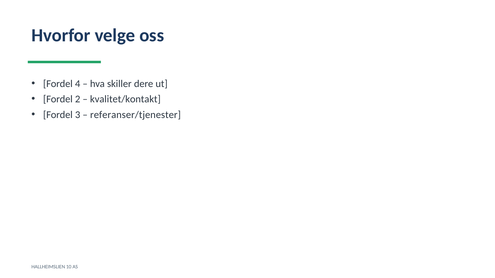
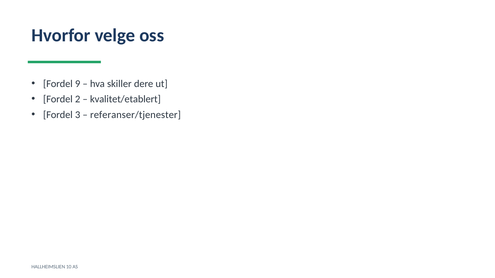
4: 4 -> 9 (78, 84)
kvalitet/kontakt: kvalitet/kontakt -> kvalitet/etablert (125, 99)
